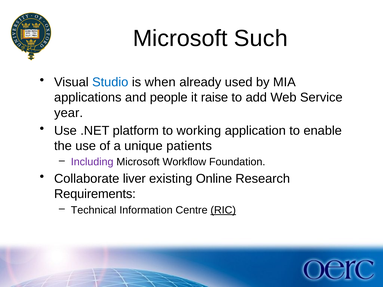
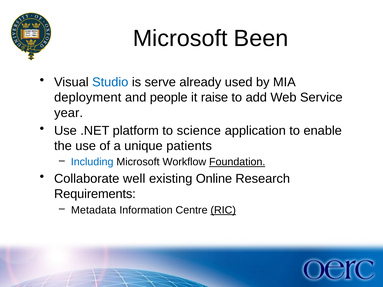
Such: Such -> Been (261, 38)
when: when -> serve (160, 82)
applications: applications -> deployment (88, 98)
working: working -> science (199, 131)
Including colour: purple -> blue (92, 162)
Foundation underline: none -> present (237, 162)
liver: liver -> well (134, 179)
Technical: Technical -> Metadata (94, 210)
